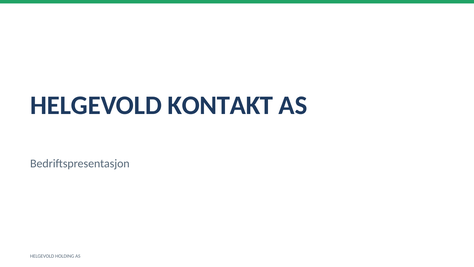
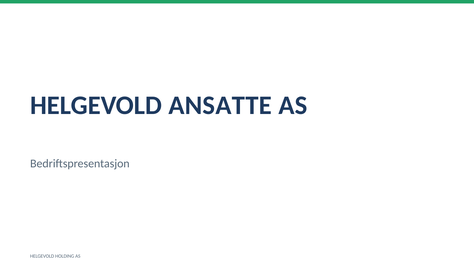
KONTAKT: KONTAKT -> ANSATTE (220, 105)
